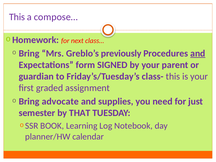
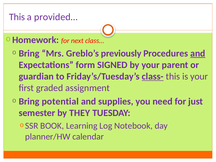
compose…: compose… -> provided… (56, 17)
class- underline: none -> present (153, 76)
advocate: advocate -> potential (60, 101)
THAT: THAT -> THEY (80, 113)
